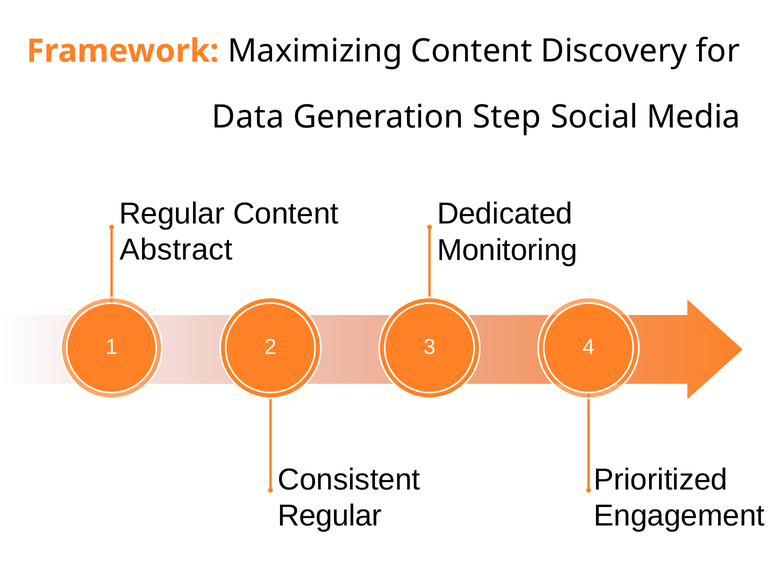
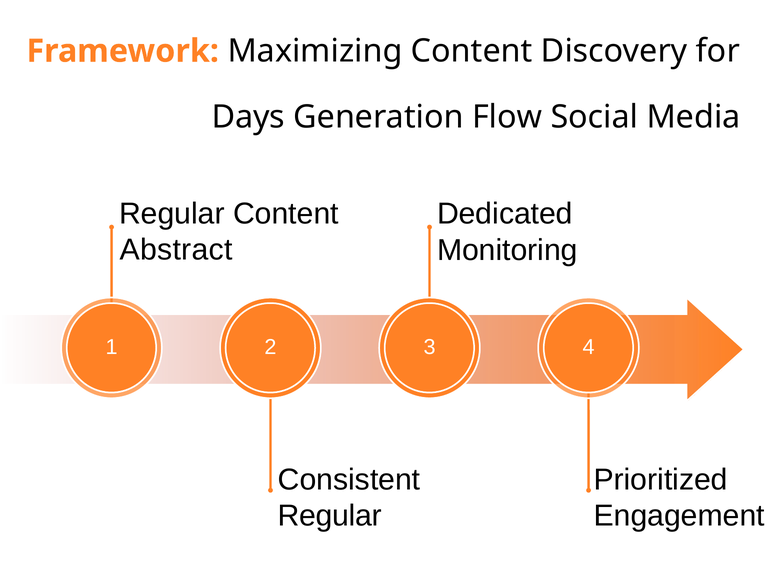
Data: Data -> Days (248, 117)
Step: Step -> Flow (507, 117)
